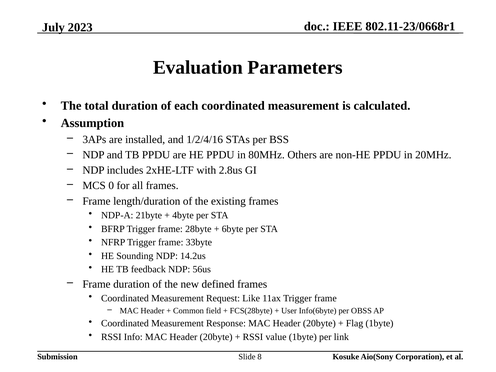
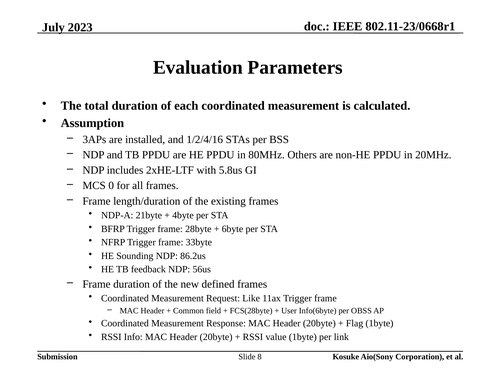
2.8us: 2.8us -> 5.8us (231, 170)
14.2us: 14.2us -> 86.2us (193, 256)
